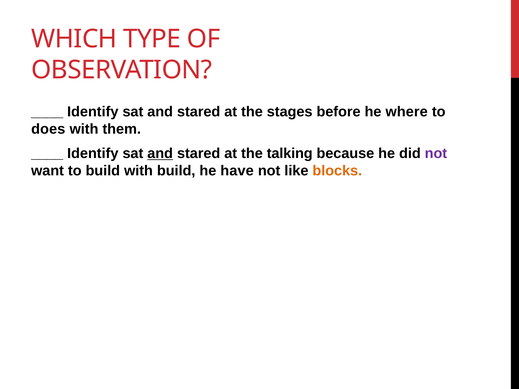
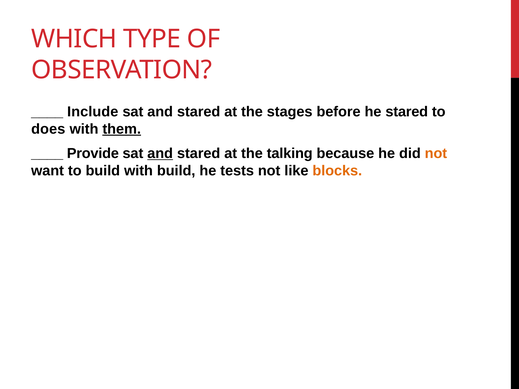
Identify: Identify -> Include (93, 112)
he where: where -> stared (407, 112)
them underline: none -> present (122, 129)
Identify: Identify -> Provide (93, 154)
not colour: purple -> orange (436, 154)
have: have -> tests (237, 171)
